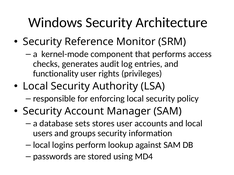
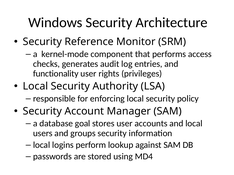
sets: sets -> goal (83, 124)
